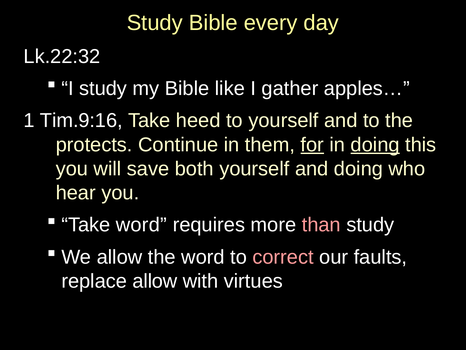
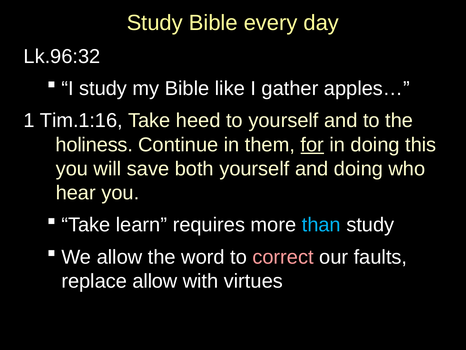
Lk.22:32: Lk.22:32 -> Lk.96:32 (62, 56)
Tim.9:16: Tim.9:16 -> Tim.1:16 (81, 120)
protects: protects -> holiness (94, 144)
doing underline: present -> none (375, 144)
Take word: word -> learn (141, 225)
than colour: pink -> light blue (321, 225)
